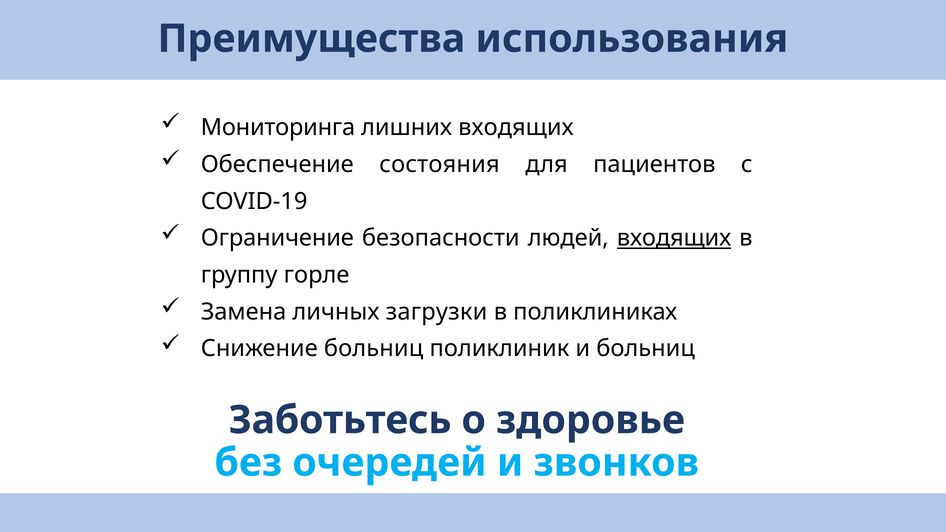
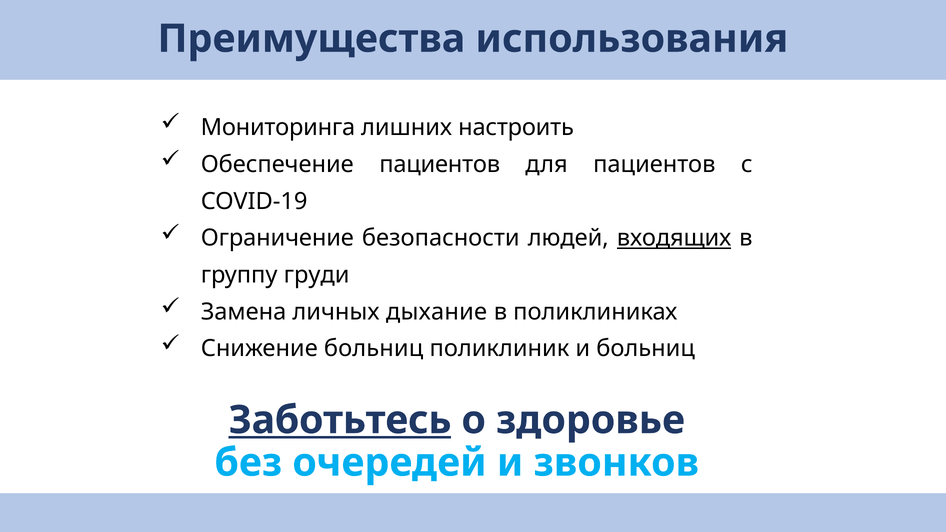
лишних входящих: входящих -> настроить (516, 127)
Обеспечение состояния: состояния -> пациентов (440, 164)
горле: горле -> груди (317, 275)
загрузки: загрузки -> дыхание (437, 312)
Заботьтесь underline: none -> present (340, 420)
